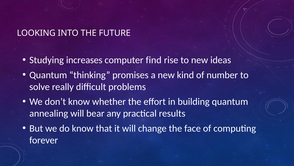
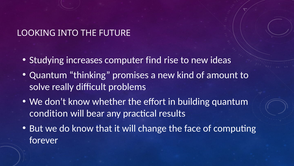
number: number -> amount (222, 75)
annealing: annealing -> condition (49, 113)
